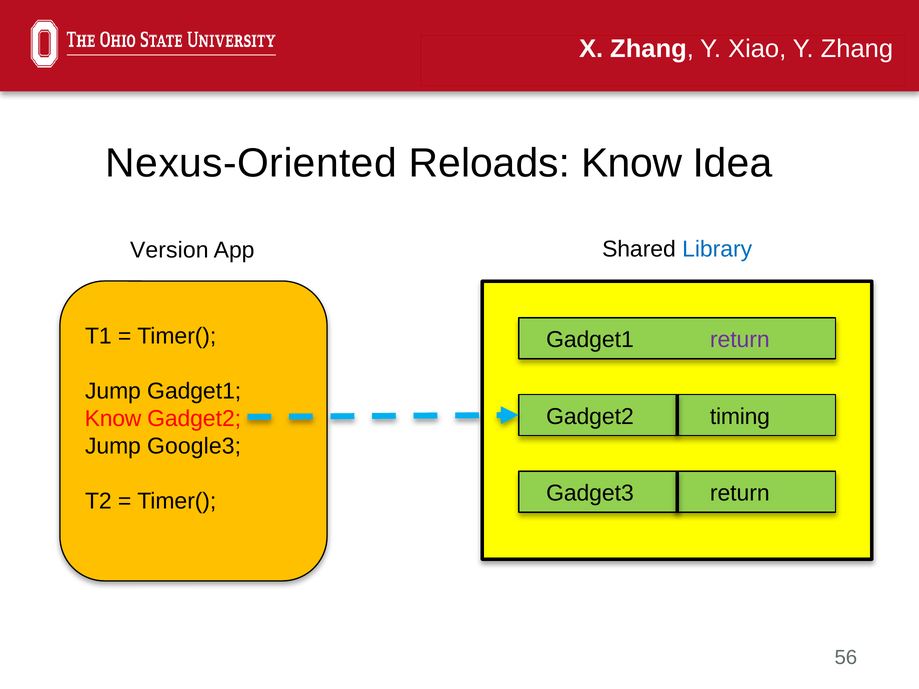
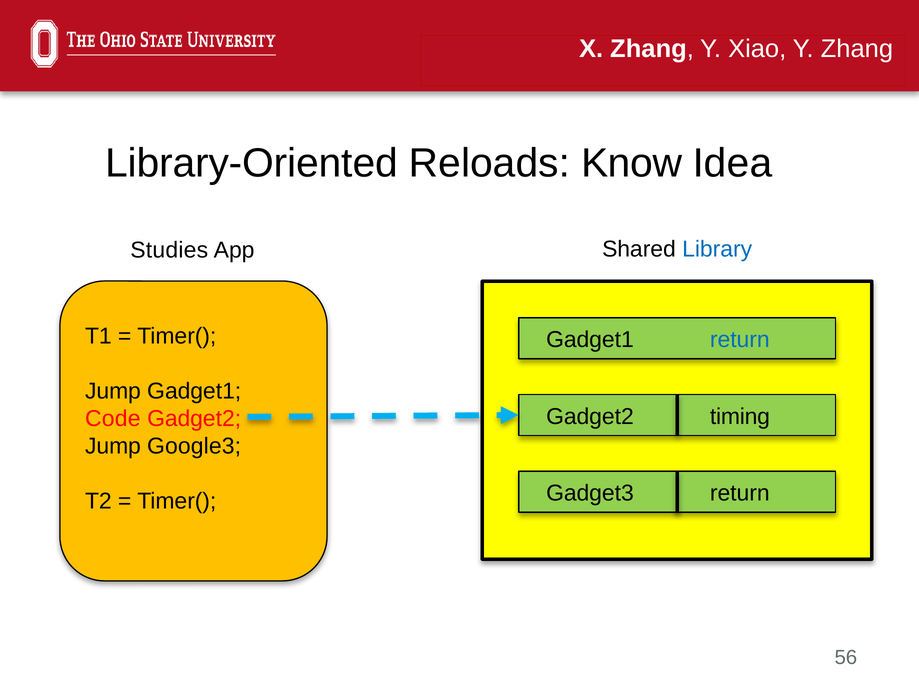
Nexus-Oriented: Nexus-Oriented -> Library-Oriented (251, 163)
Version: Version -> Studies (169, 250)
return colour: purple -> blue (740, 340)
Know: Know -> Code (113, 419)
